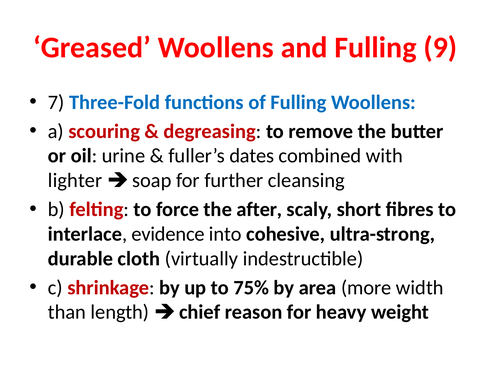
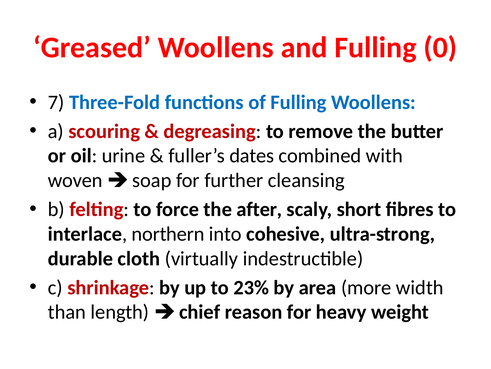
9: 9 -> 0 (440, 48)
lighter: lighter -> woven (75, 180)
evidence: evidence -> northern (168, 234)
75%: 75% -> 23% (251, 287)
